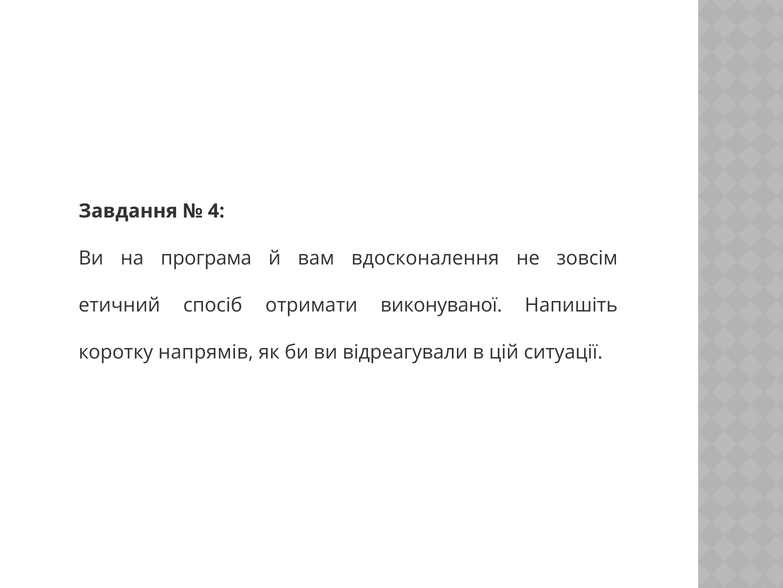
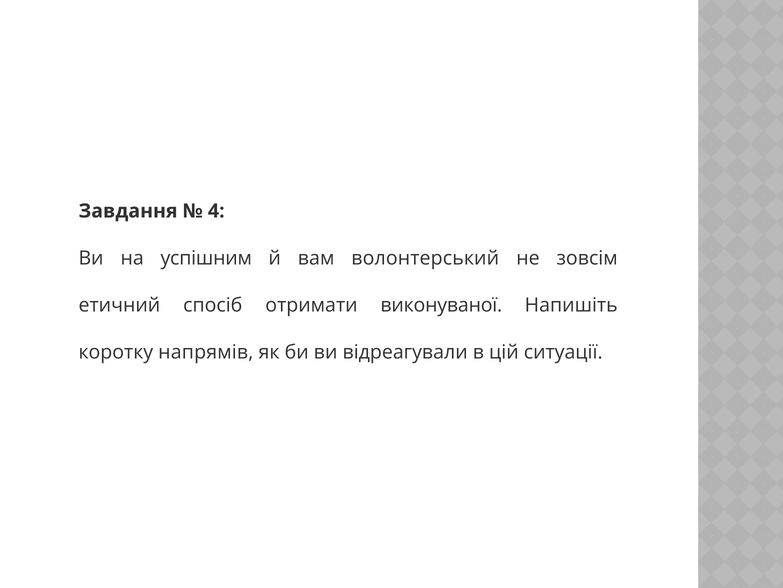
програма: програма -> успішним (206, 258)
вдосконалення: вдосконалення -> волонтерський (425, 258)
